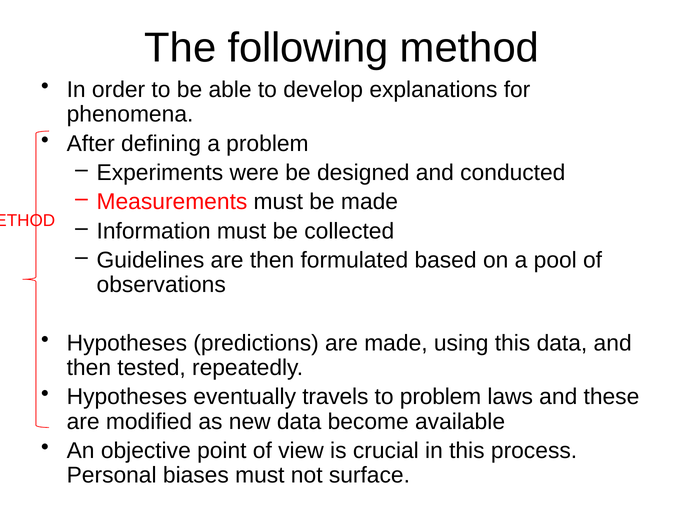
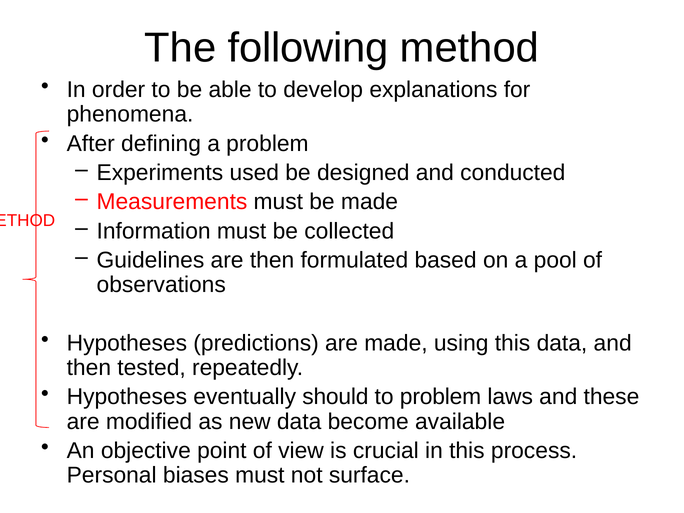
were: were -> used (254, 173)
travels: travels -> should (335, 397)
